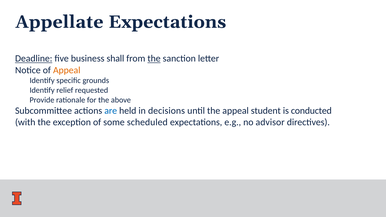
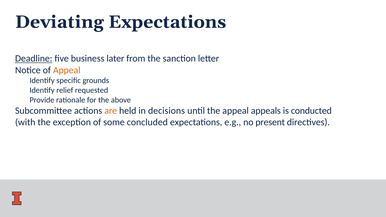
Appellate: Appellate -> Deviating (59, 22)
shall: shall -> later (115, 59)
the underline: present -> none (154, 59)
are colour: blue -> orange (111, 111)
student: student -> appeals (266, 111)
scheduled: scheduled -> concluded (147, 122)
advisor: advisor -> present (270, 122)
